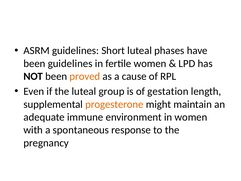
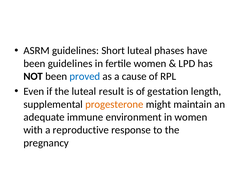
proved colour: orange -> blue (85, 76)
group: group -> result (112, 91)
spontaneous: spontaneous -> reproductive (81, 130)
